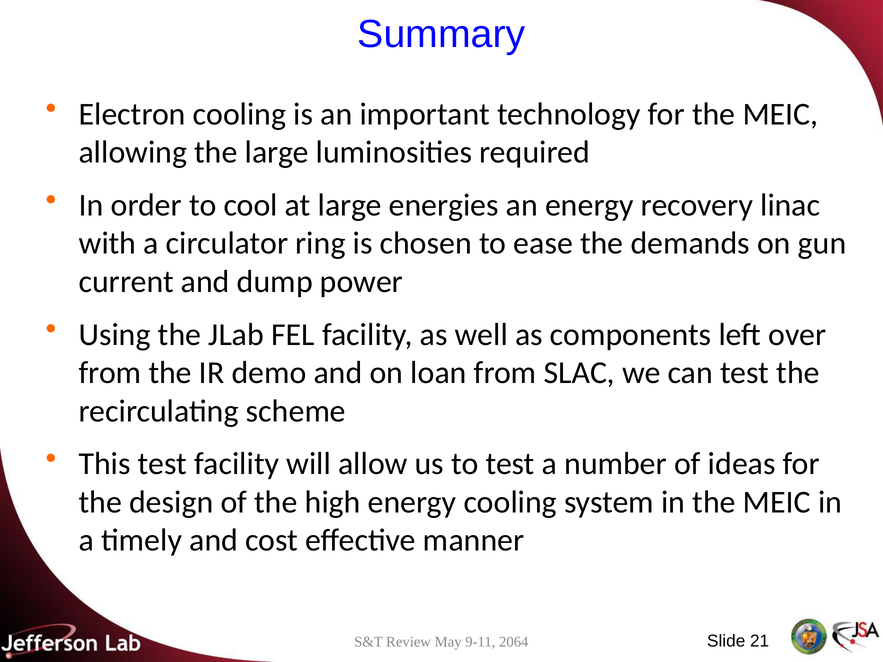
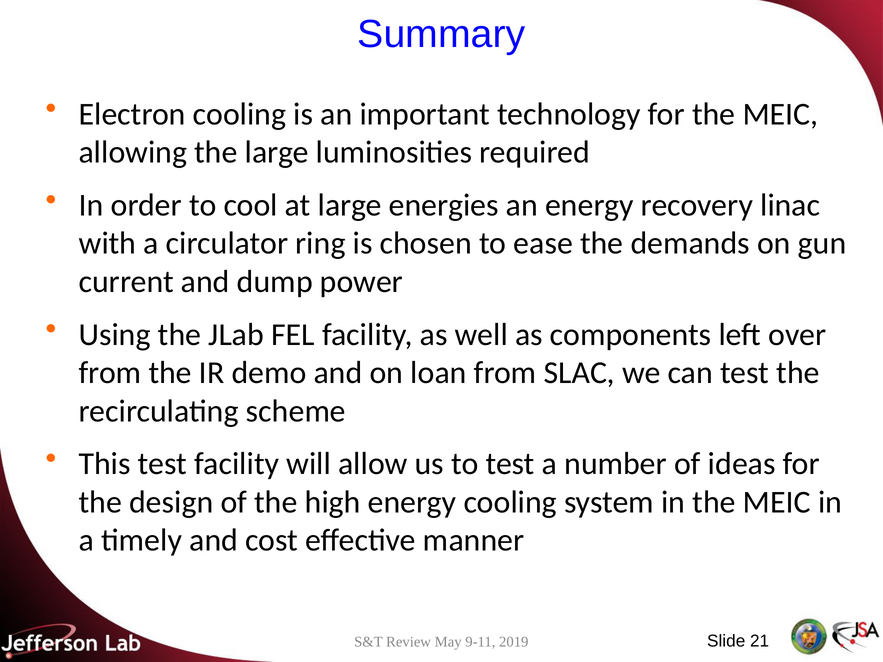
2064: 2064 -> 2019 (514, 642)
